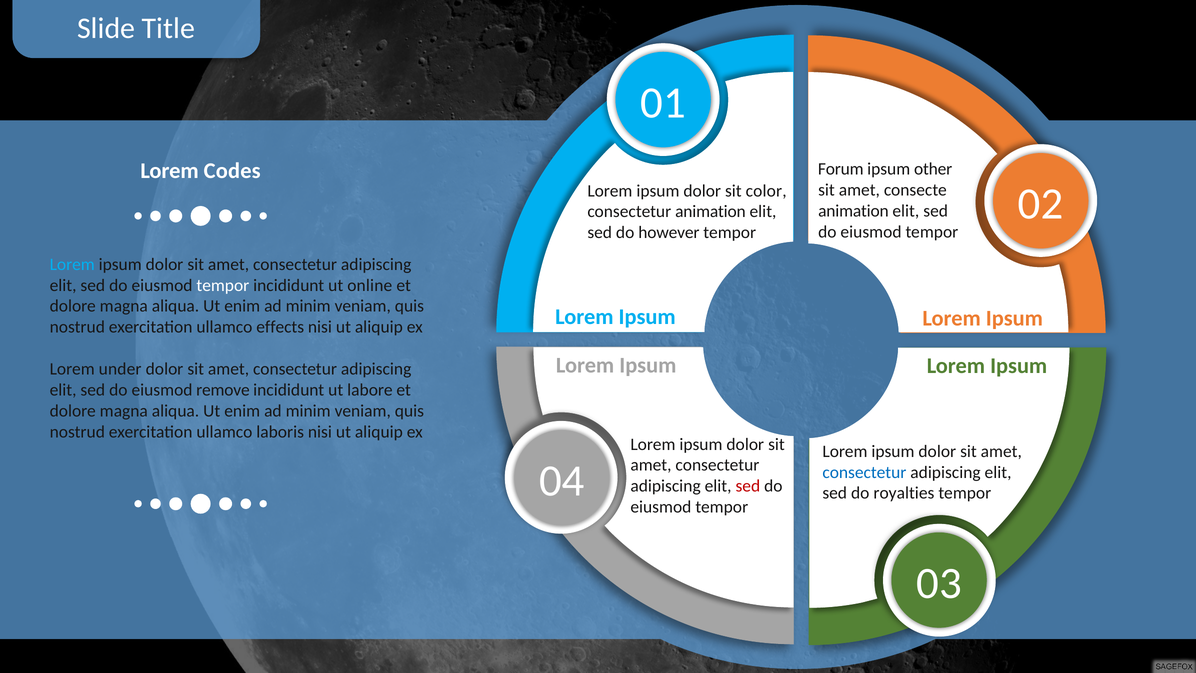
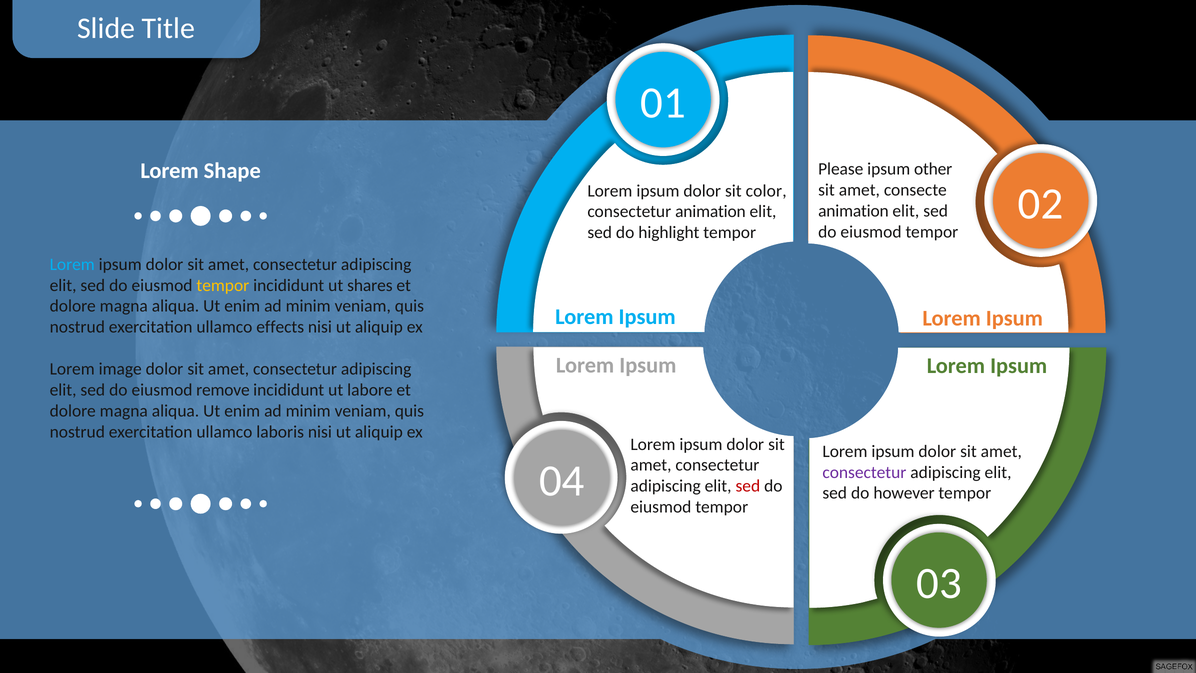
Codes: Codes -> Shape (232, 171)
Forum: Forum -> Please (841, 169)
however: however -> highlight (669, 233)
tempor colour: white -> yellow (223, 285)
online: online -> shares (370, 285)
under: under -> image (120, 369)
consectetur colour: blue -> purple (864, 472)
royalties: royalties -> however (904, 493)
